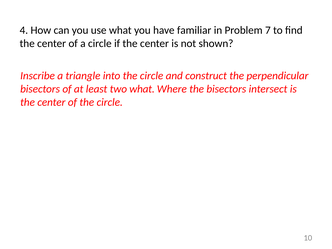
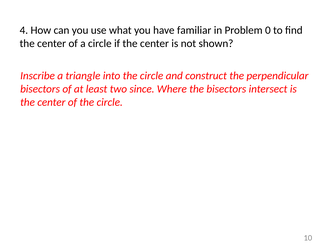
7: 7 -> 0 (268, 30)
two what: what -> since (142, 89)
